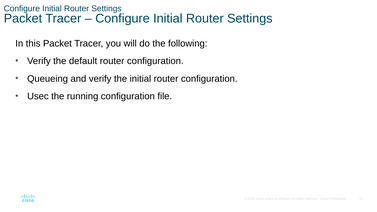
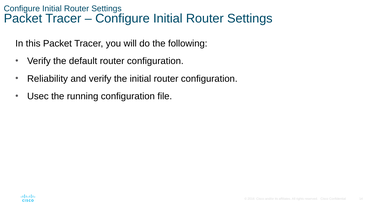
Queueing: Queueing -> Reliability (48, 79)
